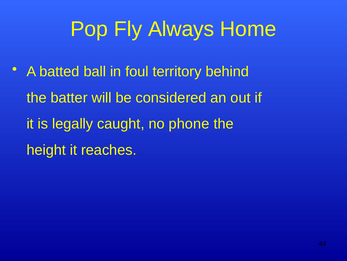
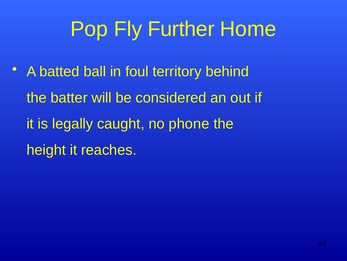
Always: Always -> Further (181, 29)
